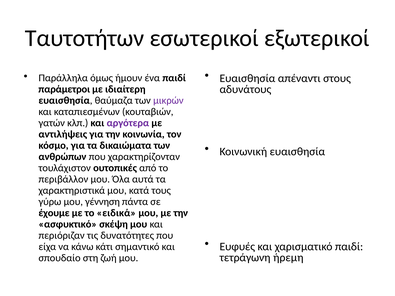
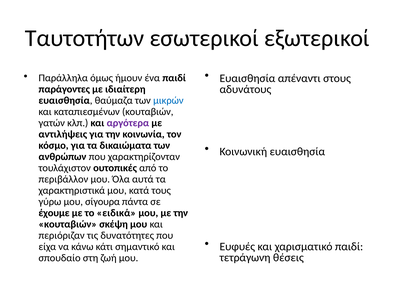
παράμετροι: παράμετροι -> παράγοντες (64, 89)
μικρών colour: purple -> blue (168, 101)
γέννηση: γέννηση -> σίγουρα (102, 202)
ασφυκτικό: ασφυκτικό -> κουταβιών (68, 224)
ήρεμη: ήρεμη -> θέσεις (288, 258)
